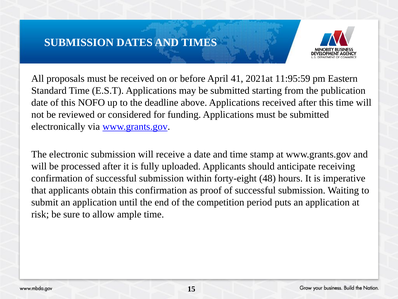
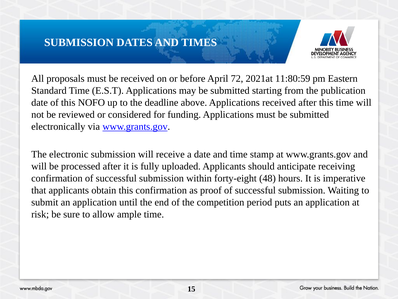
41: 41 -> 72 (237, 79)
11:95:59: 11:95:59 -> 11:80:59 (293, 79)
